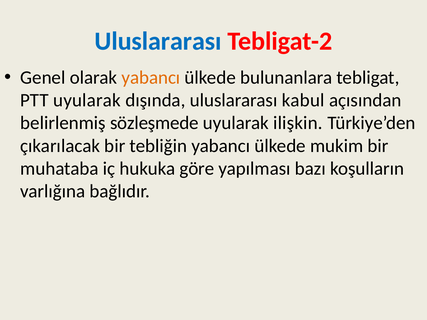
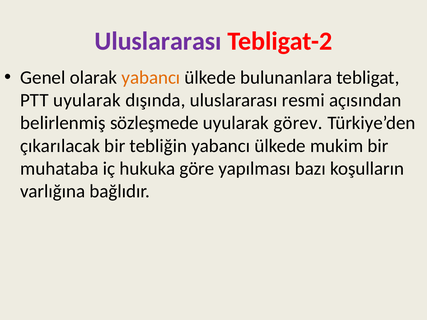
Uluslararası colour: blue -> purple (158, 41)
kabul: kabul -> resmi (303, 100)
ilişkin: ilişkin -> görev (298, 123)
